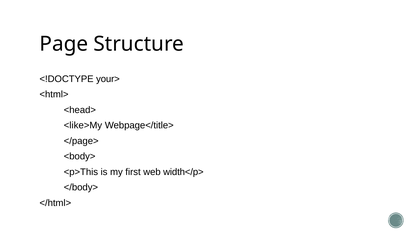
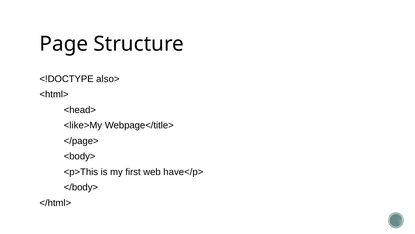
your>: your> -> also> (108, 79)
width</p>: width</p> -> have</p> (183, 172)
